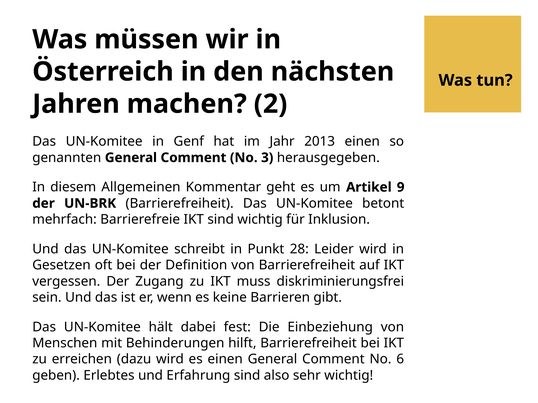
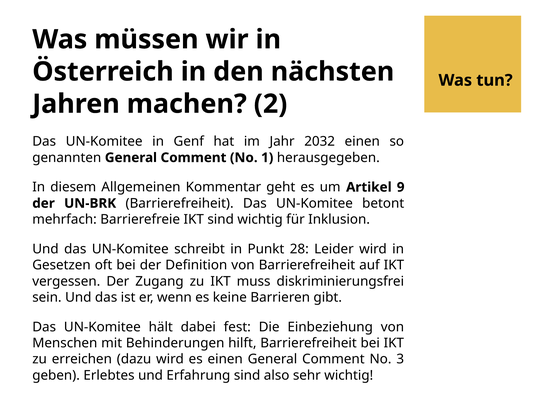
2013: 2013 -> 2032 (320, 142)
3: 3 -> 1 (267, 158)
6: 6 -> 3 (400, 360)
